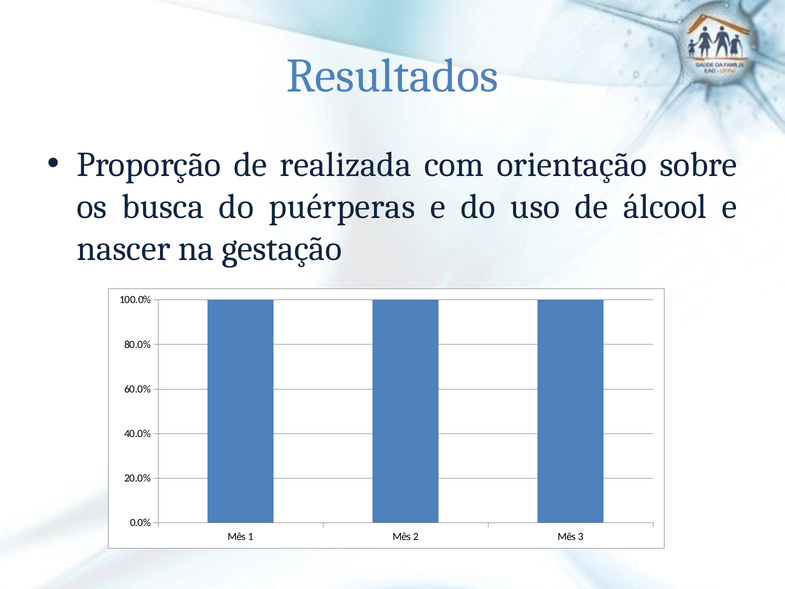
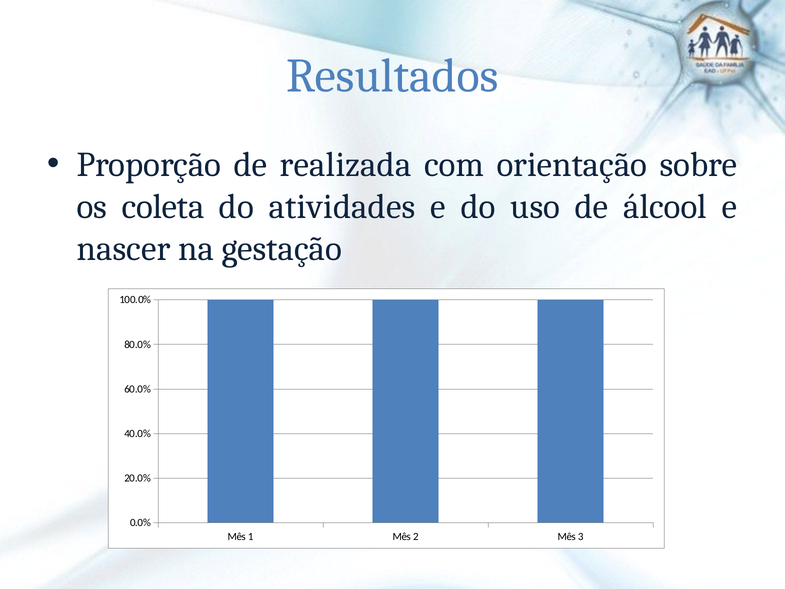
busca: busca -> coleta (163, 207)
puérperas: puérperas -> atividades (342, 207)
